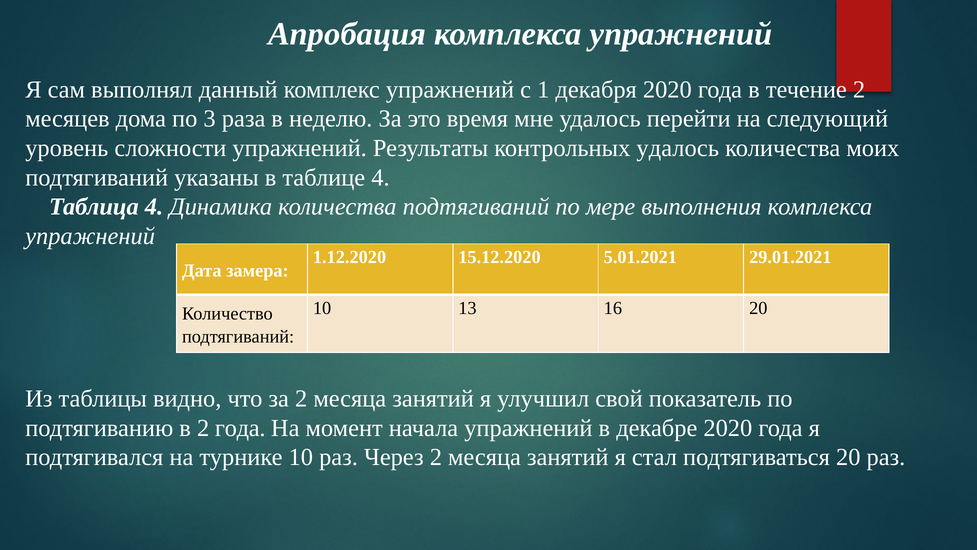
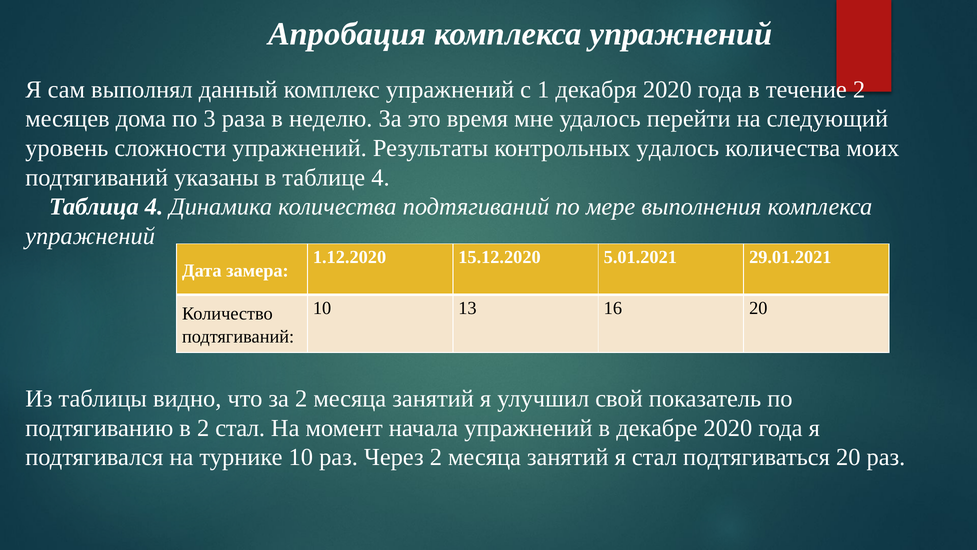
2 года: года -> стал (240, 428)
